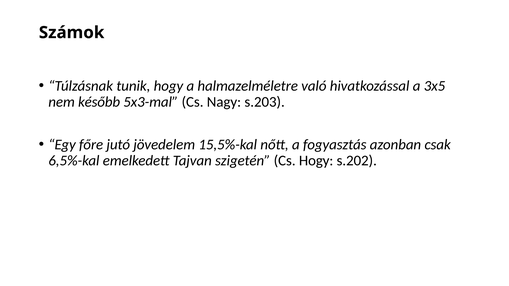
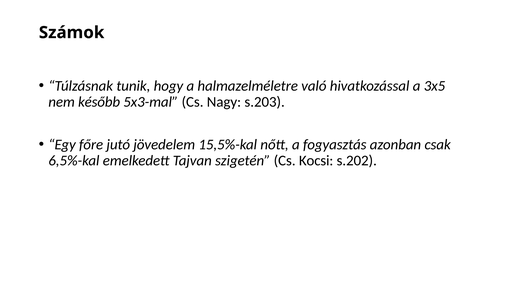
Cs Hogy: Hogy -> Kocsi (316, 161)
